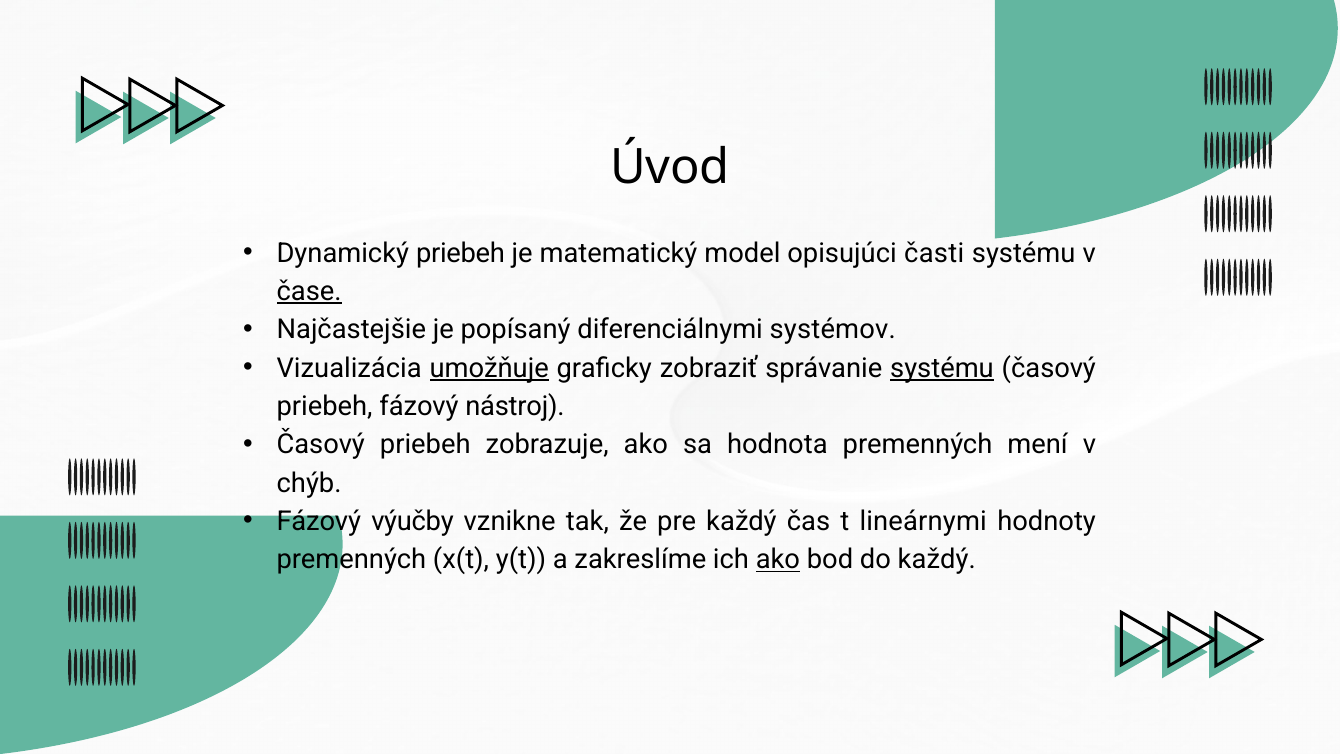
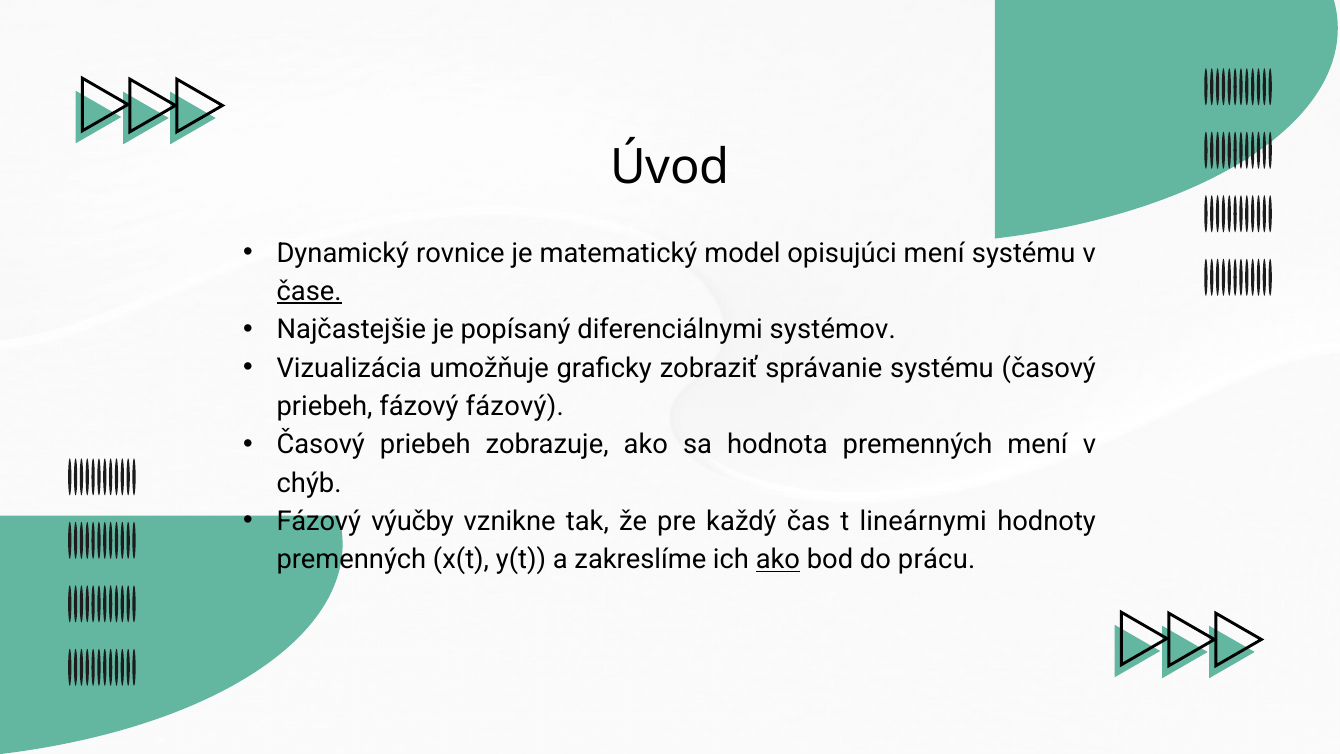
Dynamický priebeh: priebeh -> rovnice (460, 253)
opisujúci časti: časti -> mení (934, 253)
umožňuje underline: present -> none (489, 368)
systému underline: present -> none (942, 368)
fázový nástroj: nástroj -> fázový (515, 406)
do každý: každý -> prácu (937, 560)
